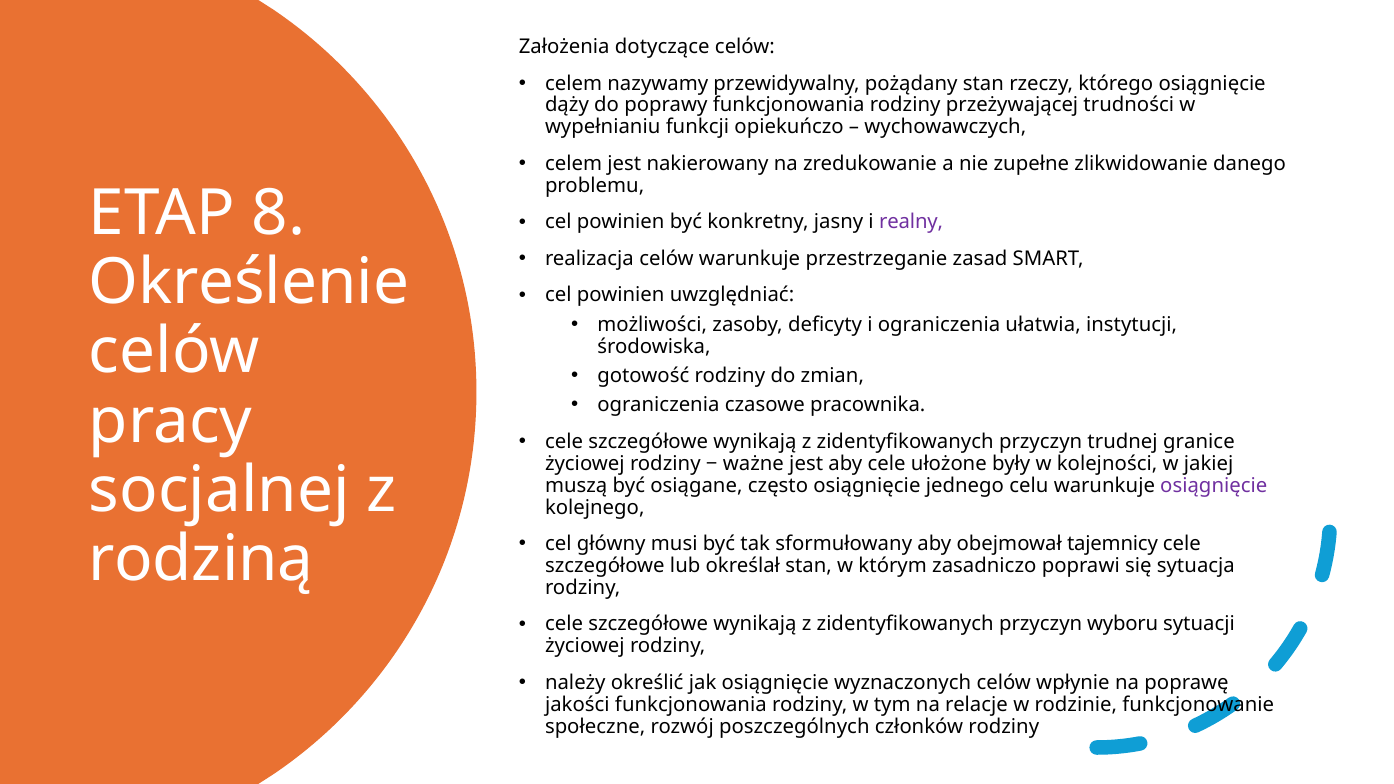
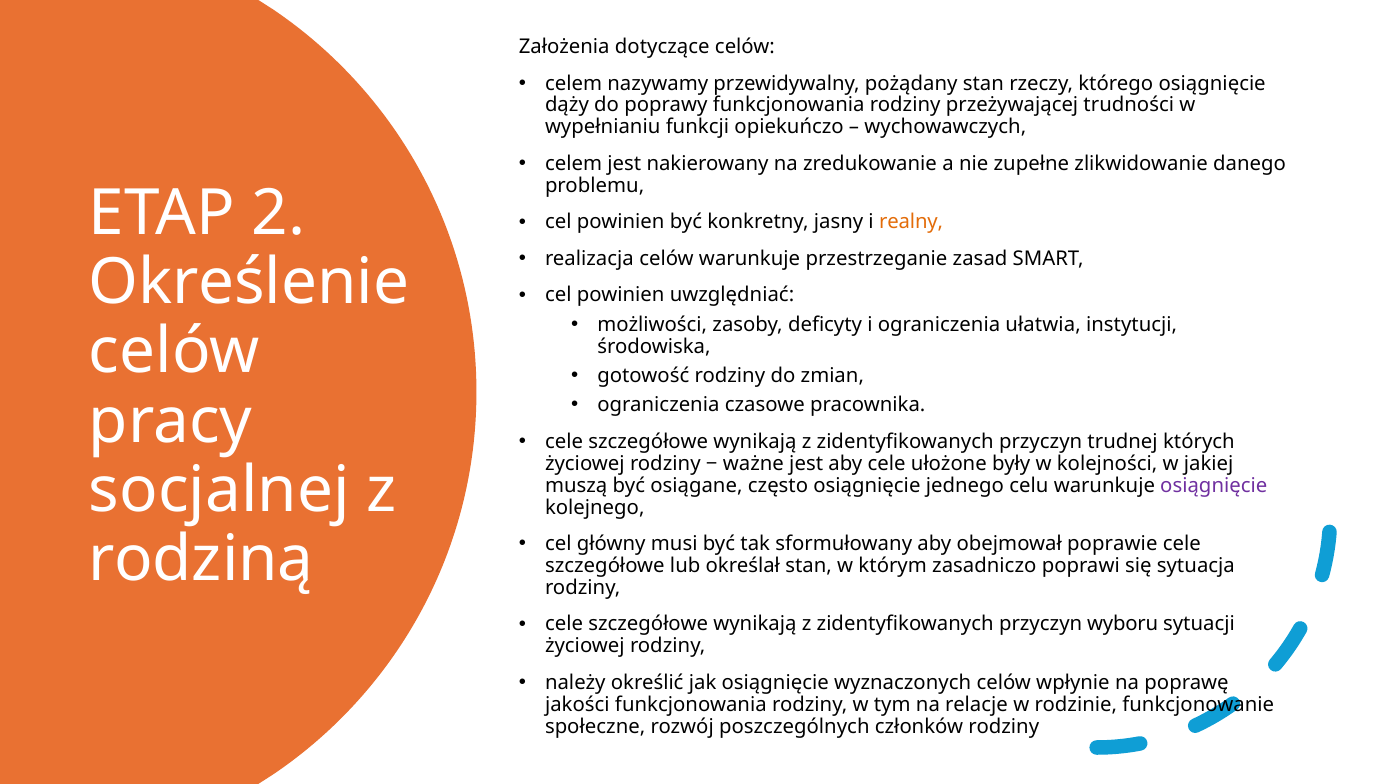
8: 8 -> 2 (278, 214)
realny colour: purple -> orange (911, 222)
granice: granice -> których (1199, 441)
tajemnicy: tajemnicy -> poprawie (1112, 544)
